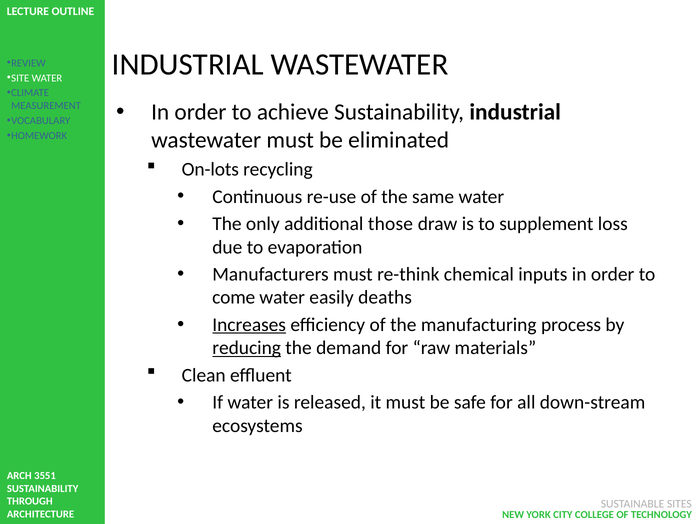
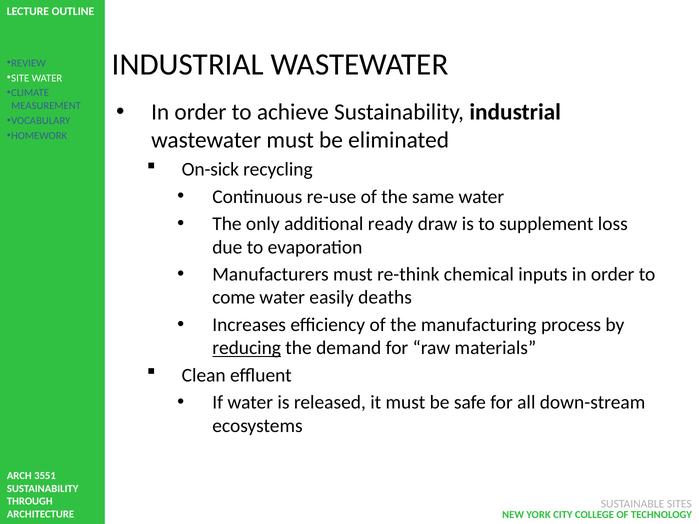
On-lots: On-lots -> On-sick (210, 170)
those: those -> ready (390, 224)
Increases underline: present -> none (249, 325)
